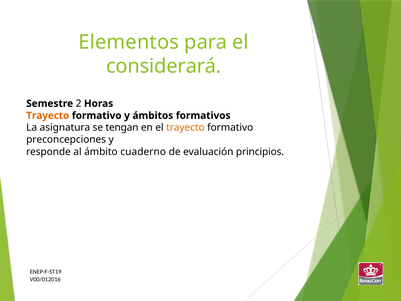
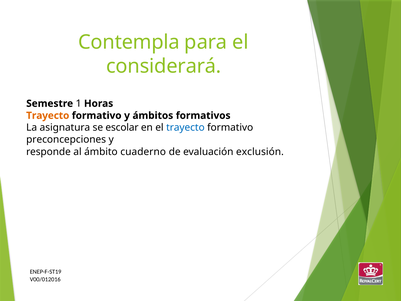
Elementos: Elementos -> Contempla (129, 42)
2: 2 -> 1 (79, 103)
tengan: tengan -> escolar (122, 128)
trayecto colour: orange -> blue (185, 128)
principios: principios -> exclusión (260, 152)
